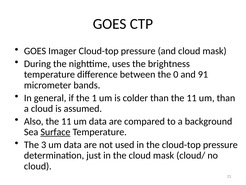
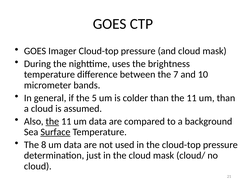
0: 0 -> 7 (176, 74)
91: 91 -> 10 (203, 74)
1: 1 -> 5 (94, 98)
the underline: none -> present (52, 121)
3: 3 -> 8 (44, 144)
